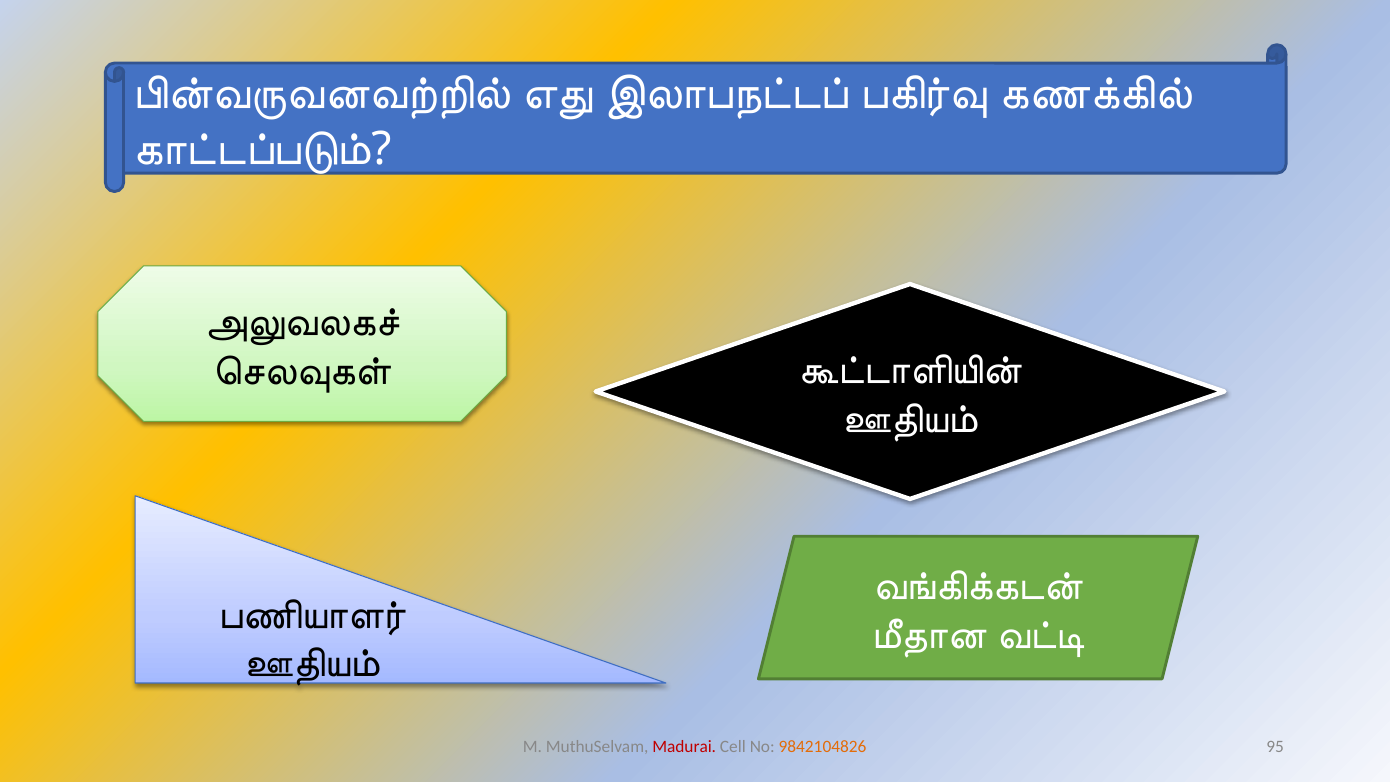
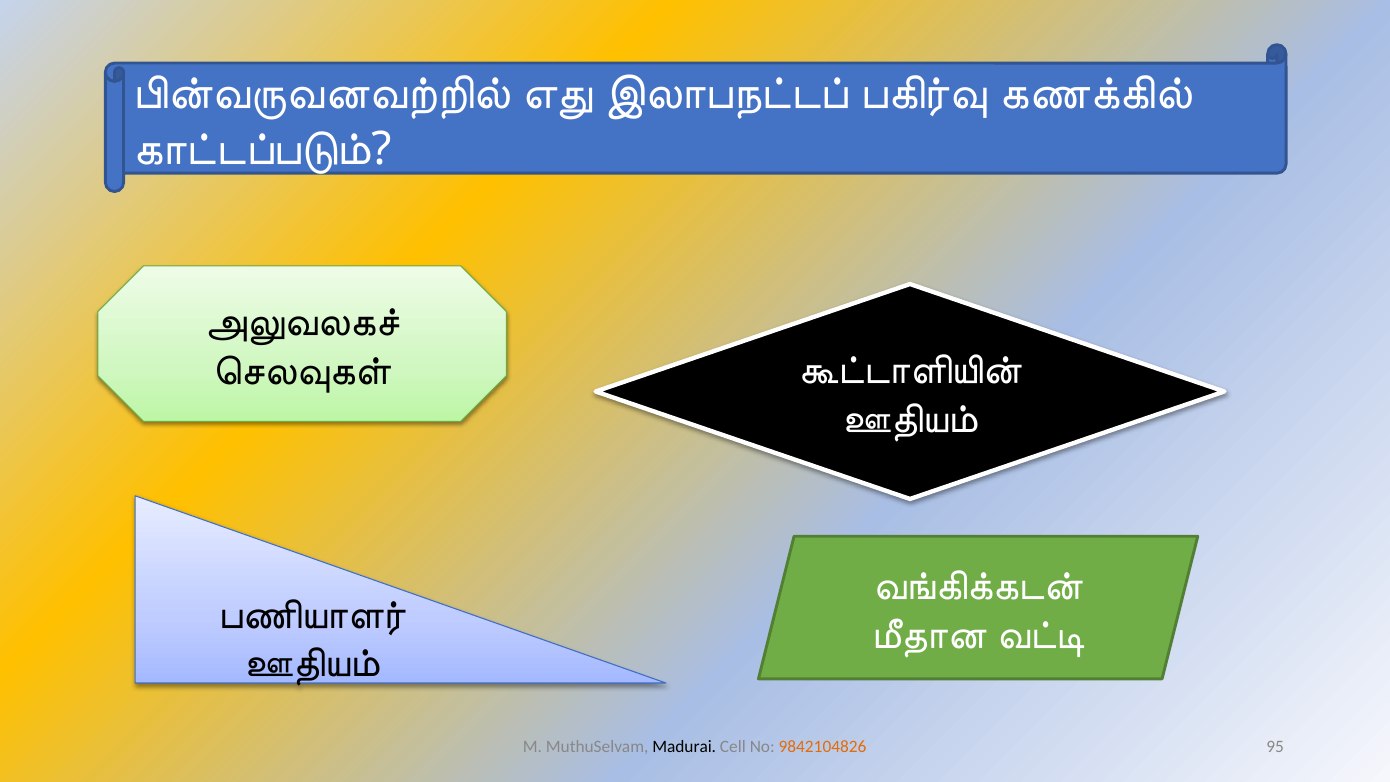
Madurai colour: red -> black (684, 747)
